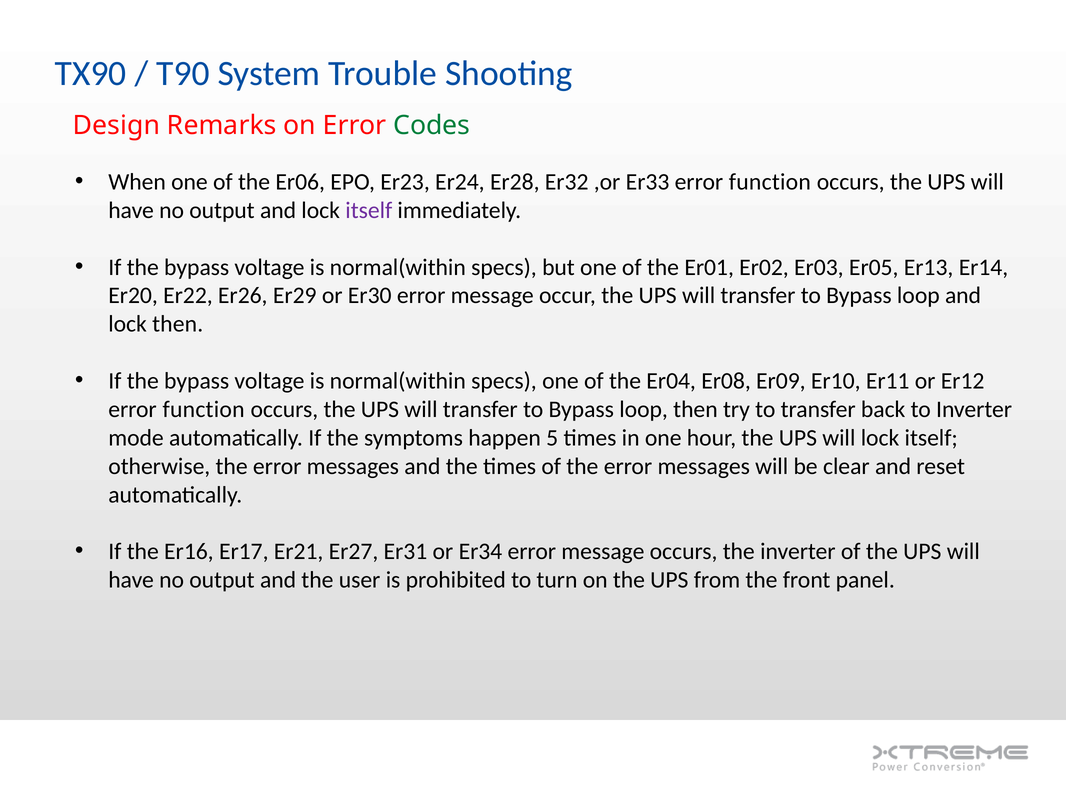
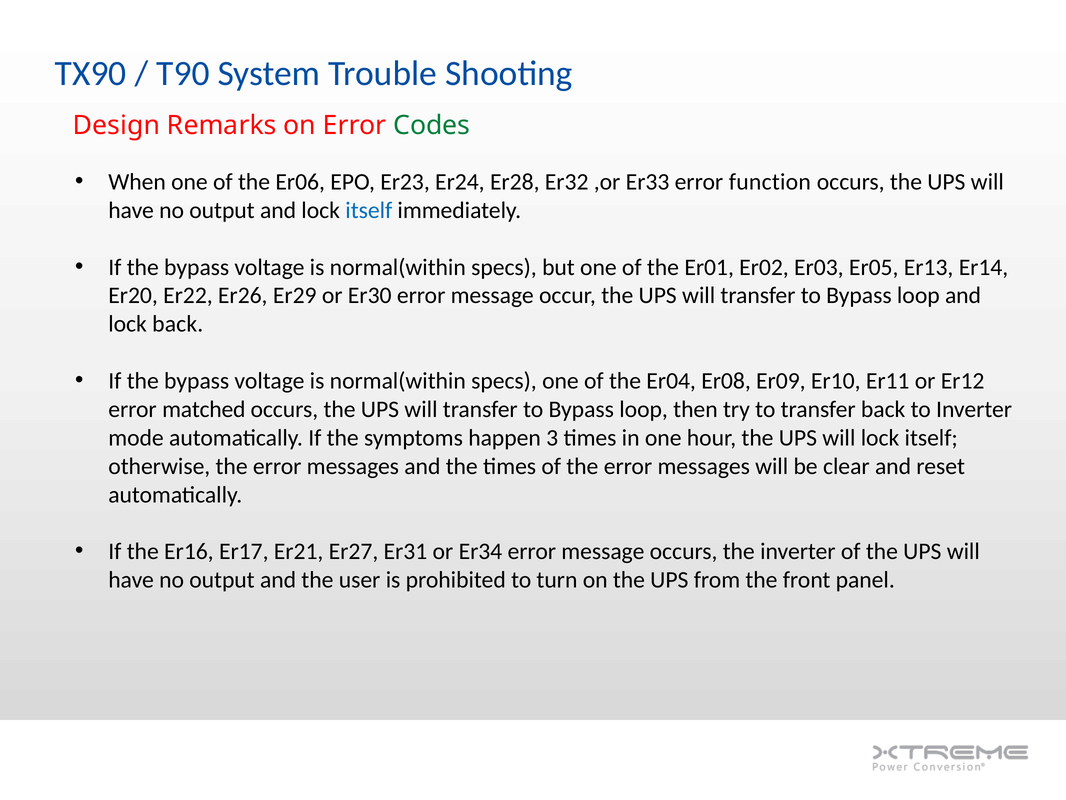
itself colour: purple -> blue (369, 210)
lock then: then -> back (178, 324)
function: function -> matched (204, 409)
5: 5 -> 3 (552, 438)
